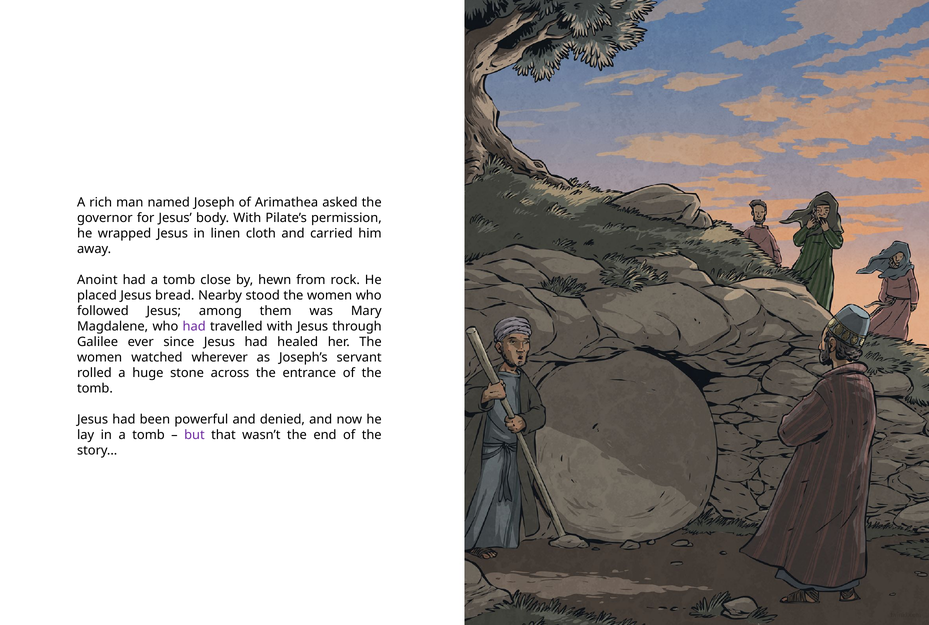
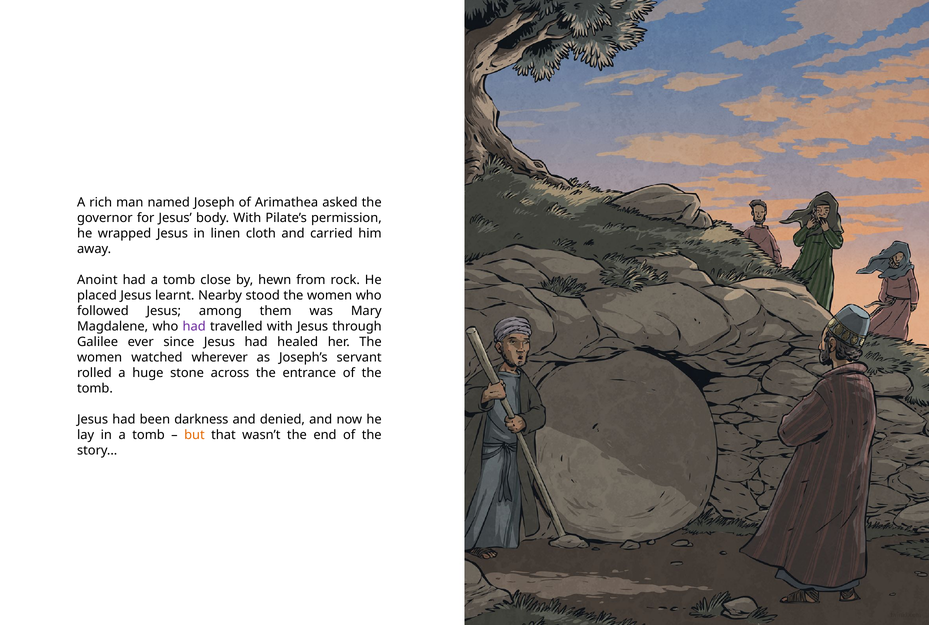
bread: bread -> learnt (175, 295)
powerful: powerful -> darkness (201, 419)
but colour: purple -> orange (194, 435)
